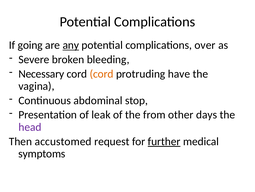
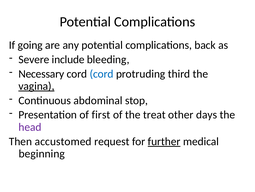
any underline: present -> none (71, 45)
over: over -> back (205, 45)
broken: broken -> include (68, 59)
cord colour: orange -> blue (102, 74)
have: have -> third (179, 74)
vagina underline: none -> present (36, 86)
leak: leak -> first (101, 114)
from: from -> treat (154, 114)
symptoms: symptoms -> beginning (42, 153)
